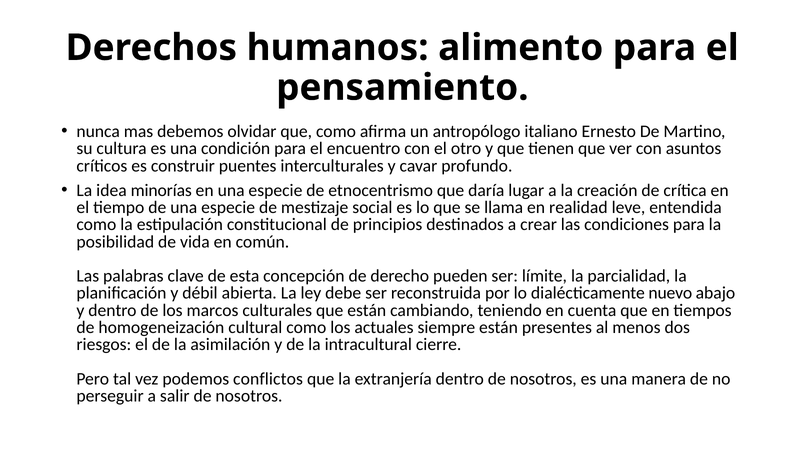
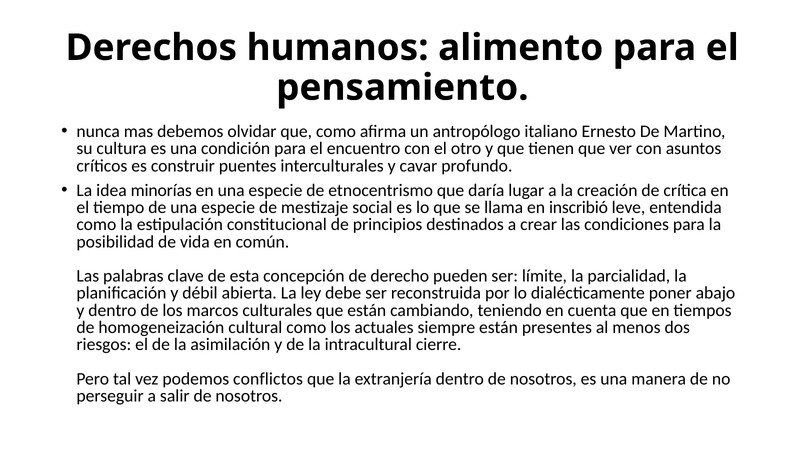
realidad: realidad -> inscribió (578, 207)
nuevo: nuevo -> poner (670, 293)
